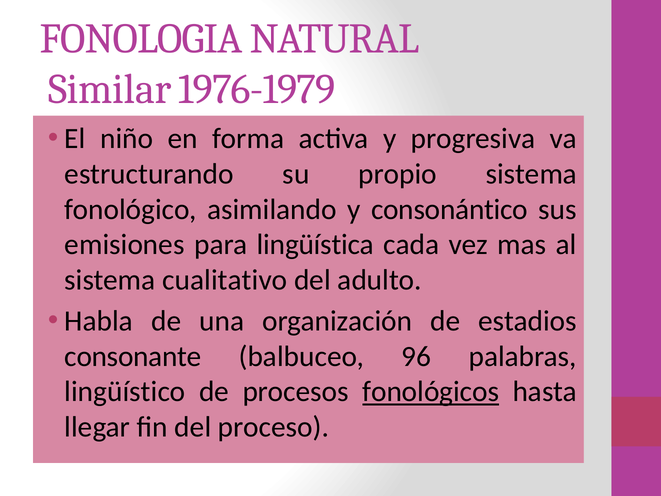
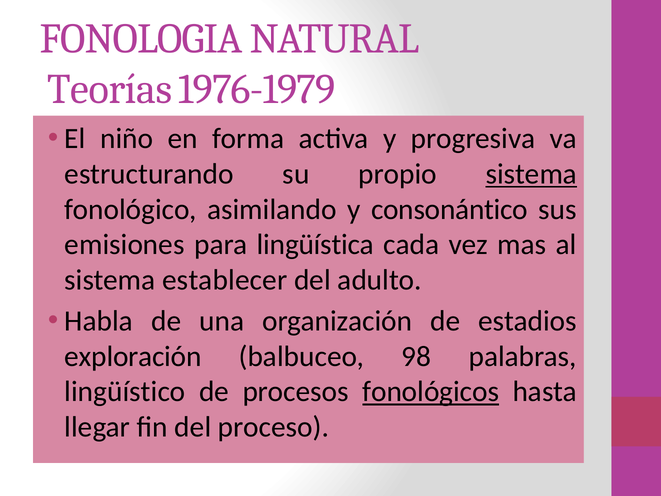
Similar: Similar -> Teorías (110, 89)
sistema underline: none -> present (531, 174)
cualitativo: cualitativo -> establecer (225, 280)
consonante: consonante -> exploración (133, 356)
96: 96 -> 98 (416, 356)
